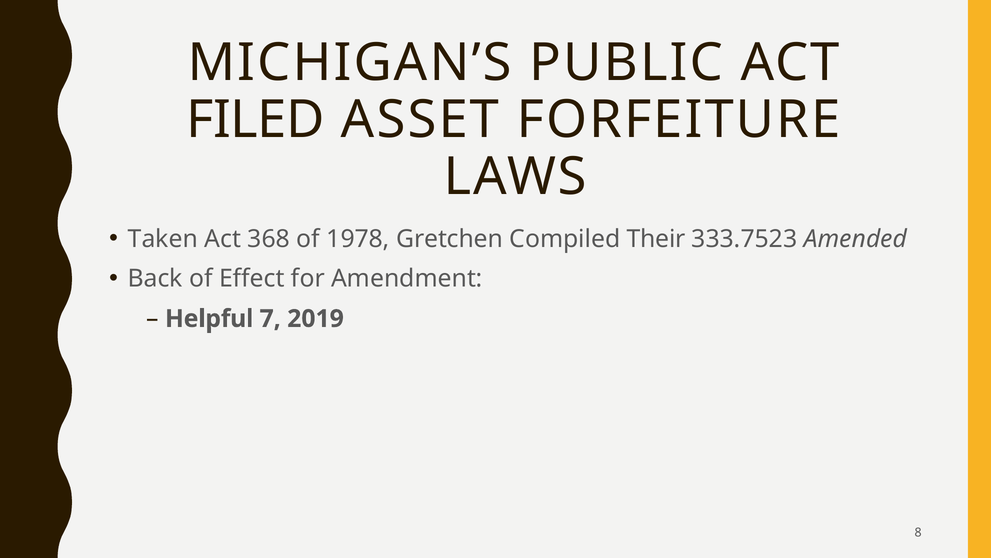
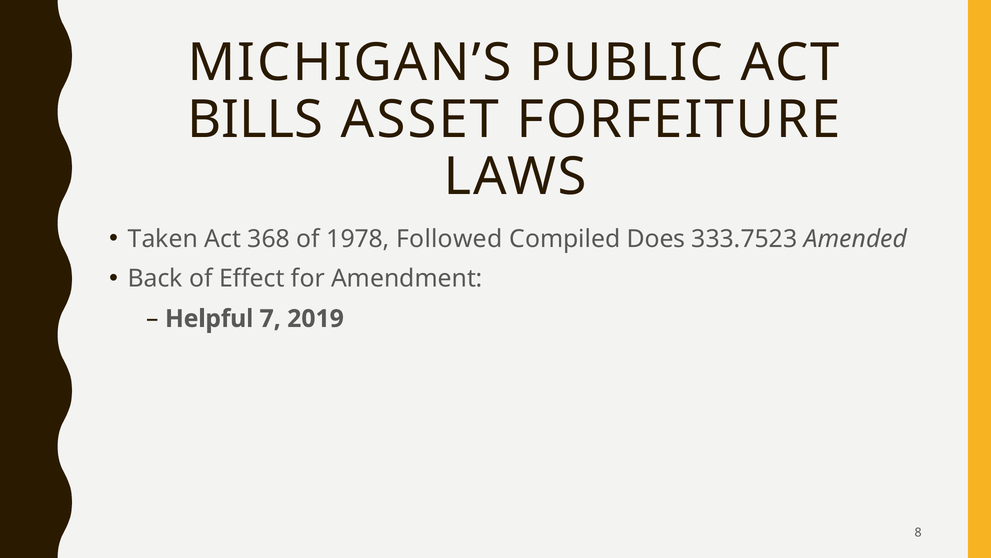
FILED: FILED -> BILLS (255, 120)
Gretchen: Gretchen -> Followed (449, 239)
Their: Their -> Does (656, 239)
